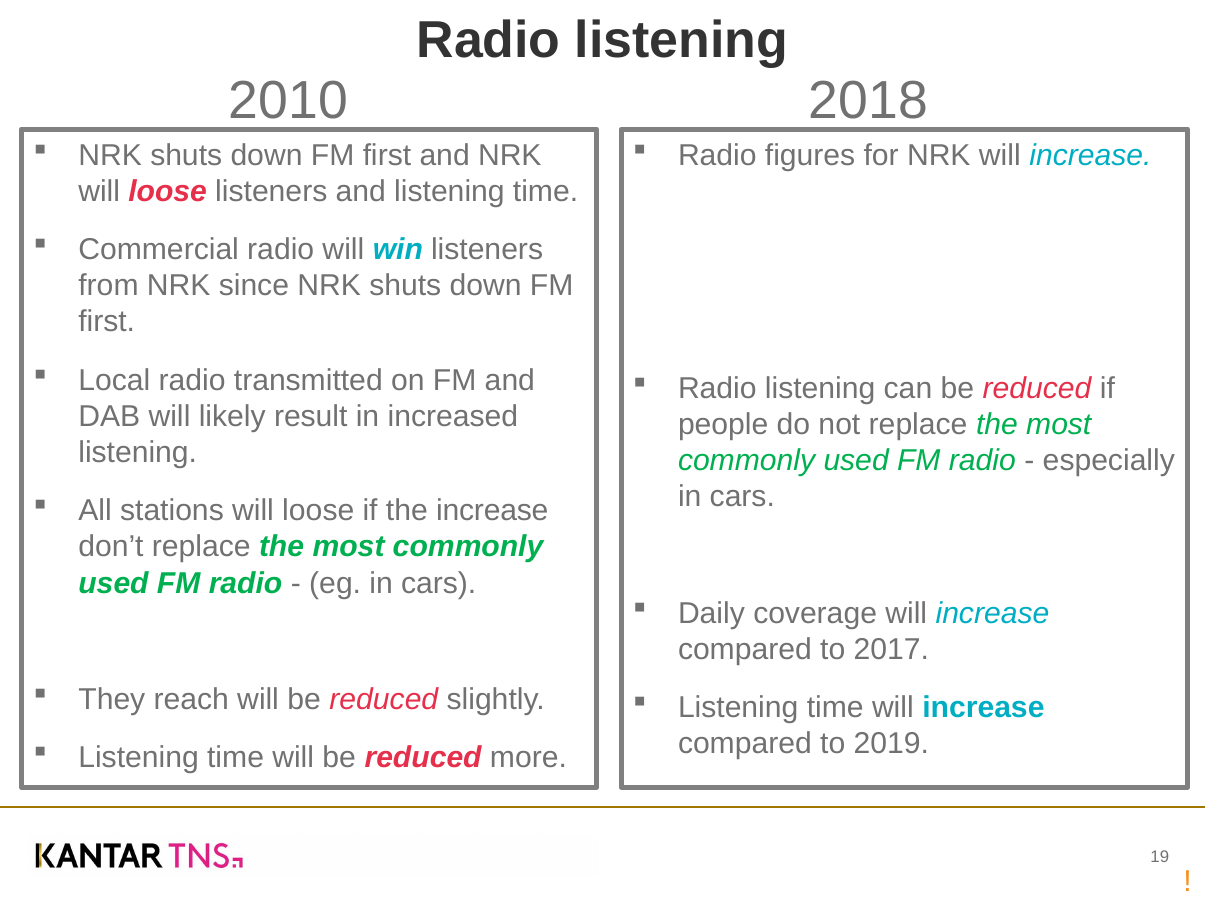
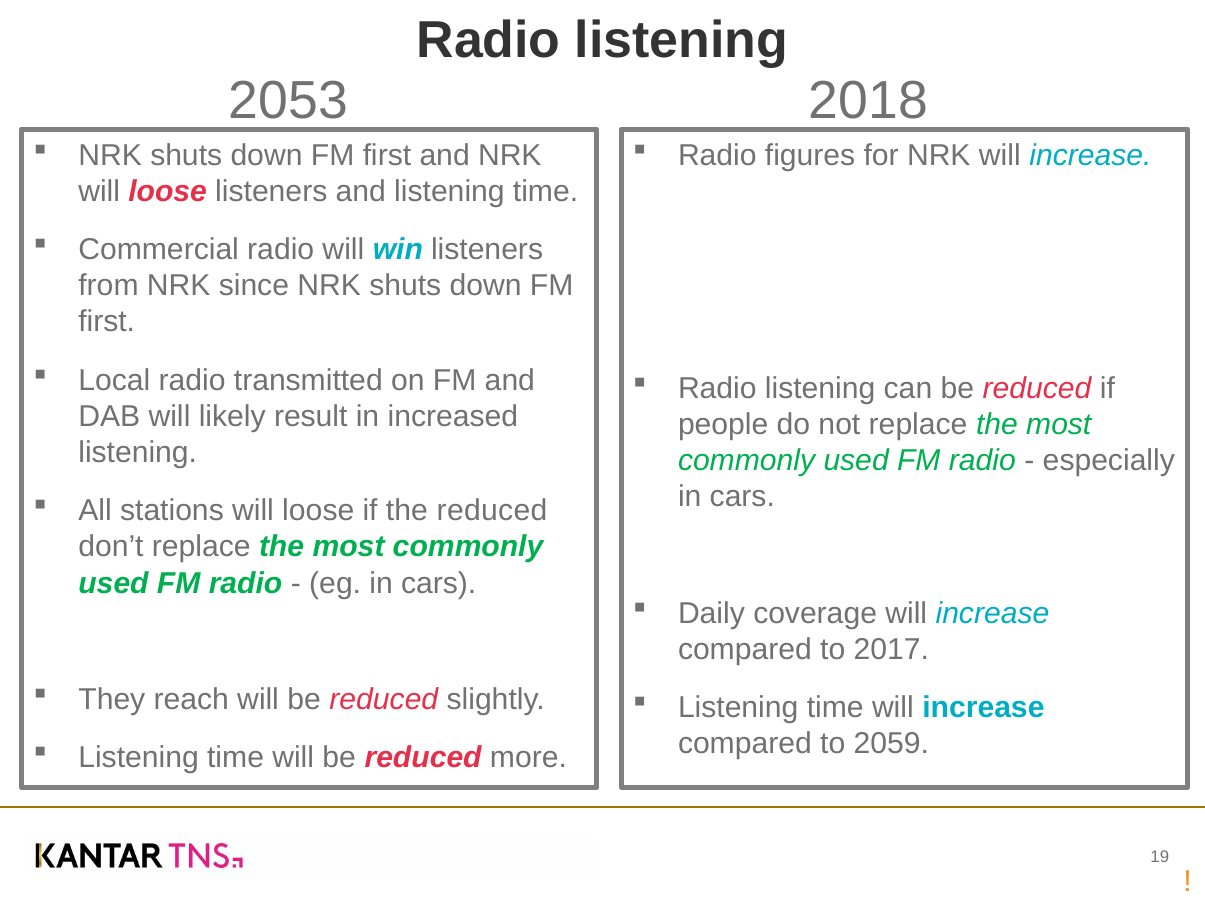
2010: 2010 -> 2053 (288, 101)
the increase: increase -> reduced (492, 511)
2019: 2019 -> 2059 (891, 744)
